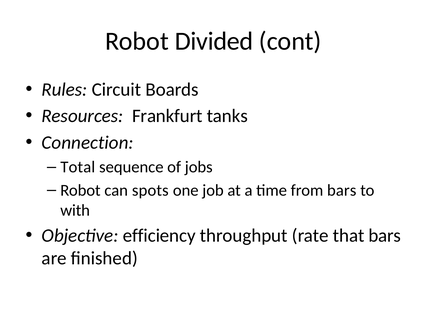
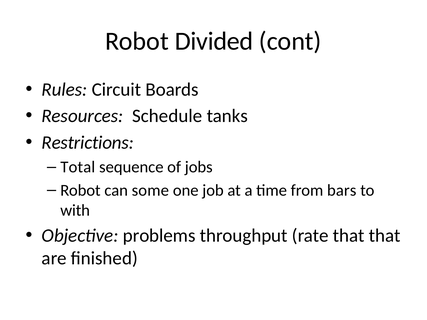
Frankfurt: Frankfurt -> Schedule (167, 116)
Connection: Connection -> Restrictions (88, 143)
spots: spots -> some (150, 191)
efficiency: efficiency -> problems (159, 236)
that bars: bars -> that (385, 236)
